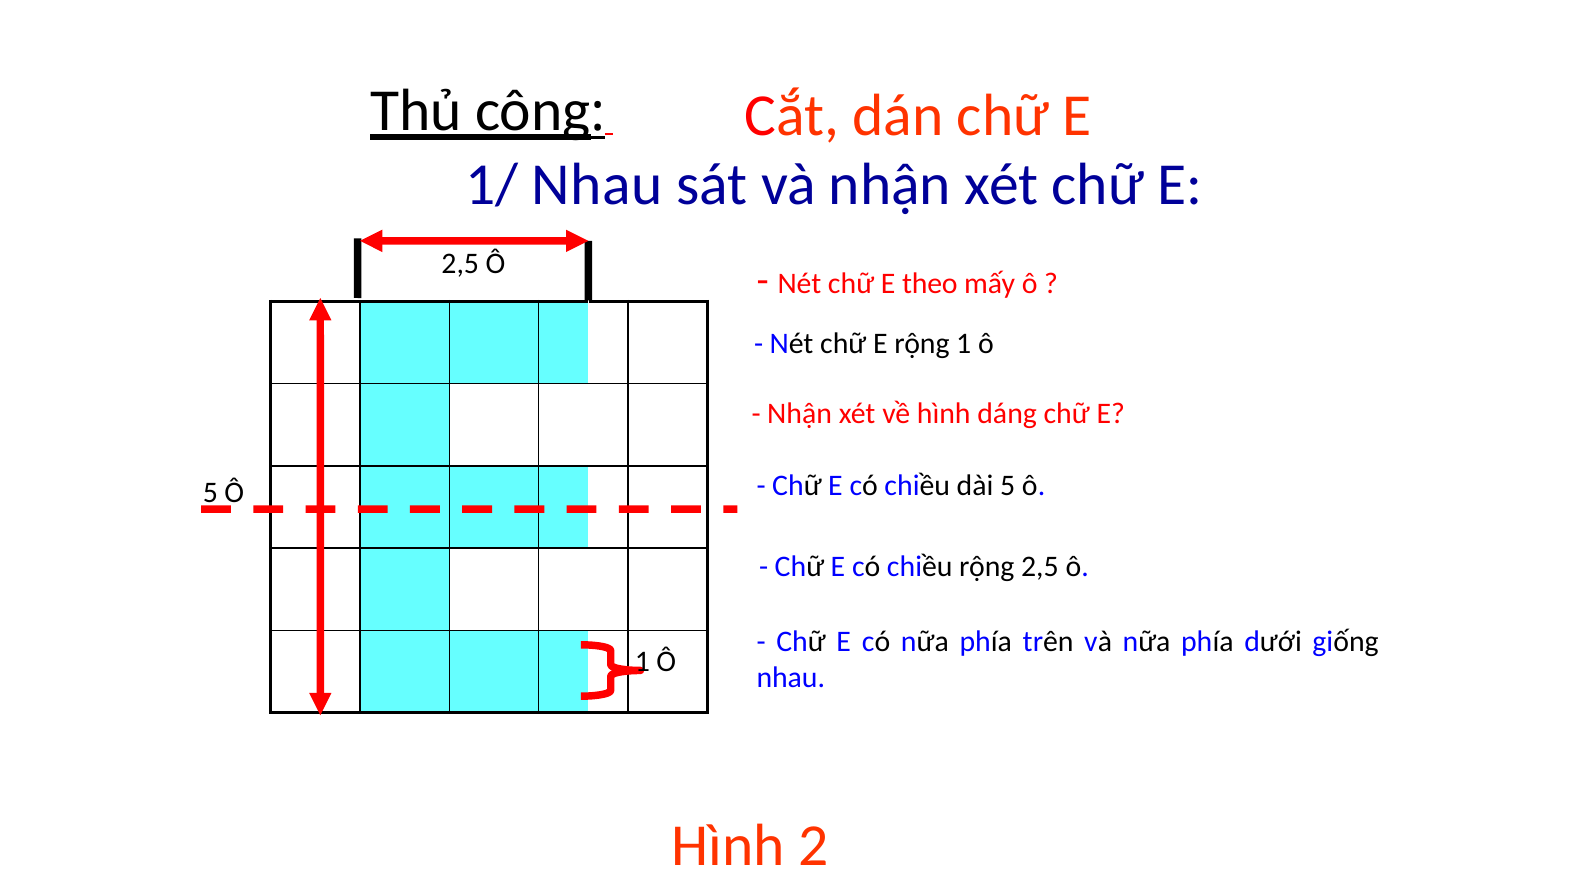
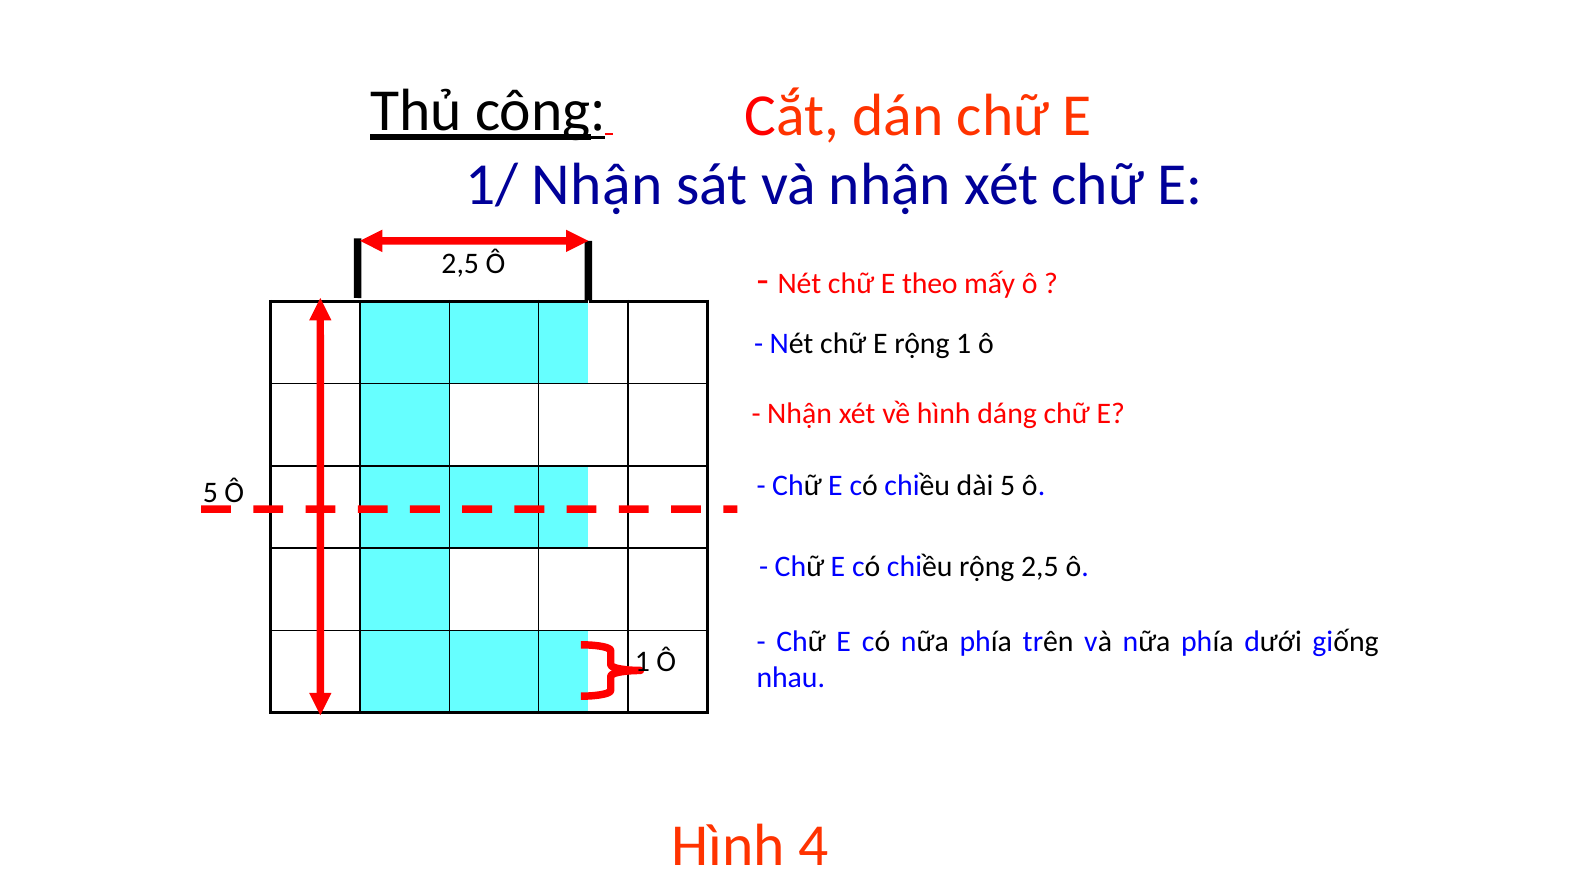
1/ Nhau: Nhau -> Nhận (597, 185)
2: 2 -> 4 (813, 846)
